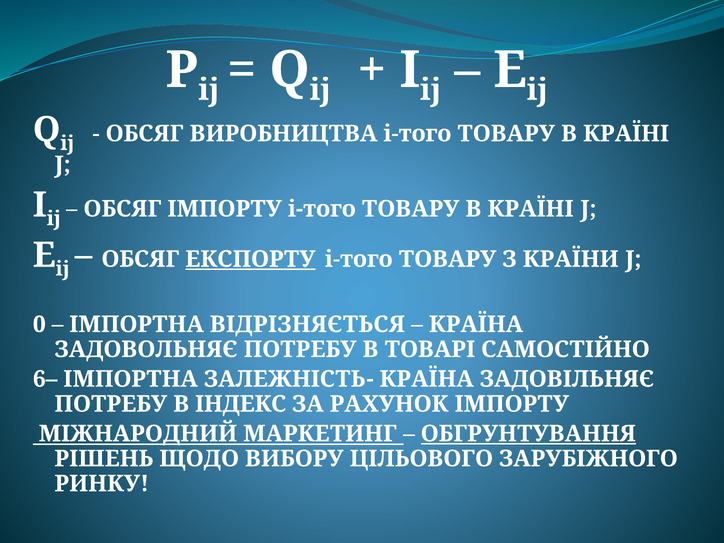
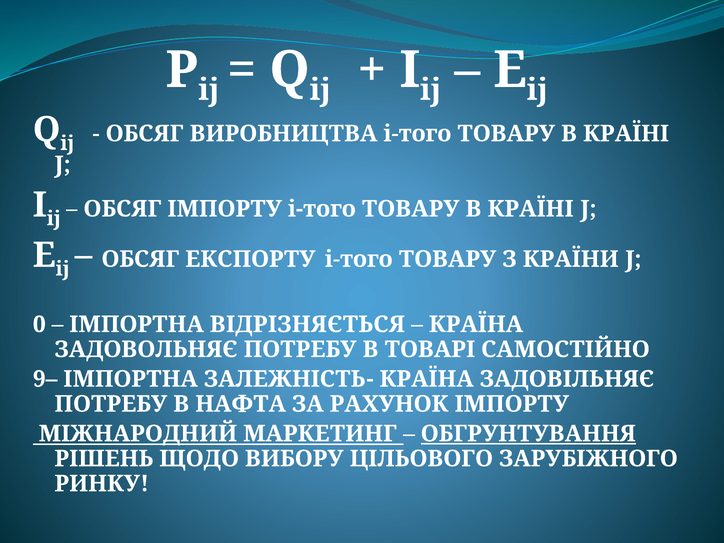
ЕКСПОРТУ underline: present -> none (250, 259)
6–: 6– -> 9– (45, 379)
ІНДЕКС: ІНДЕКС -> НАФТА (241, 404)
